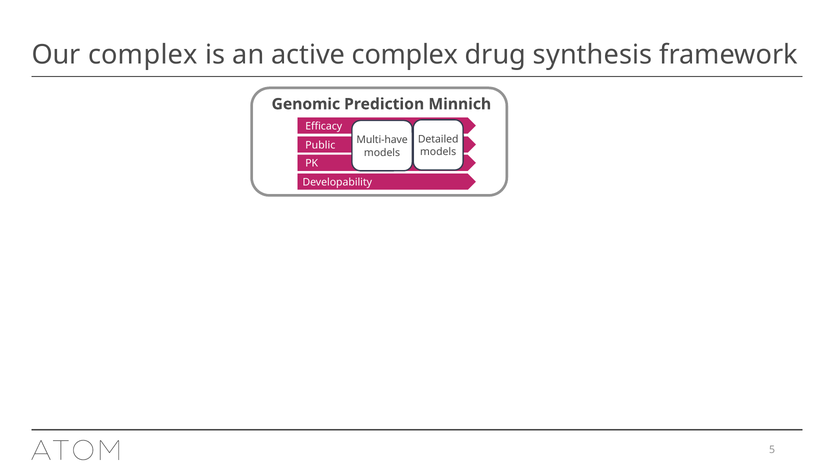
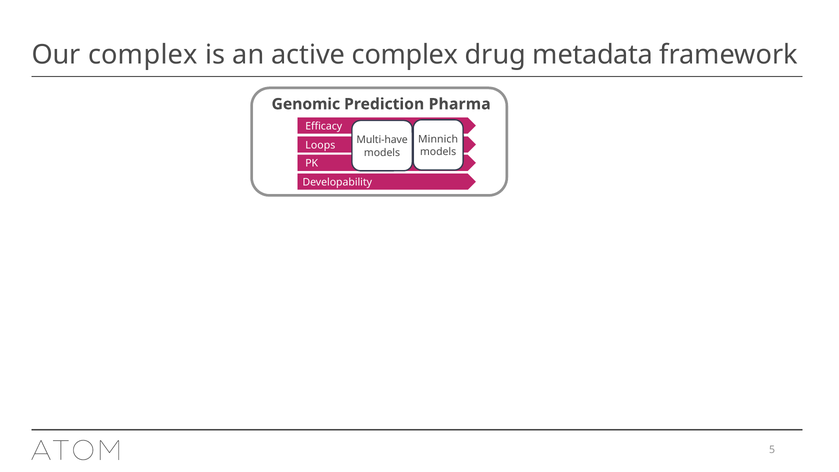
synthesis: synthesis -> metadata (593, 55)
Minnich: Minnich -> Pharma (460, 104)
Detailed: Detailed -> Minnich (438, 139)
Public: Public -> Loops (320, 145)
